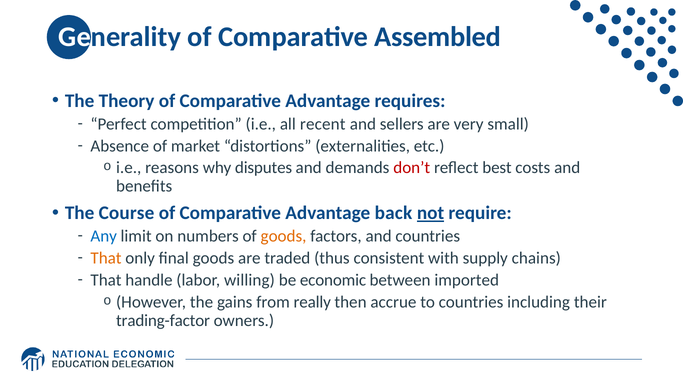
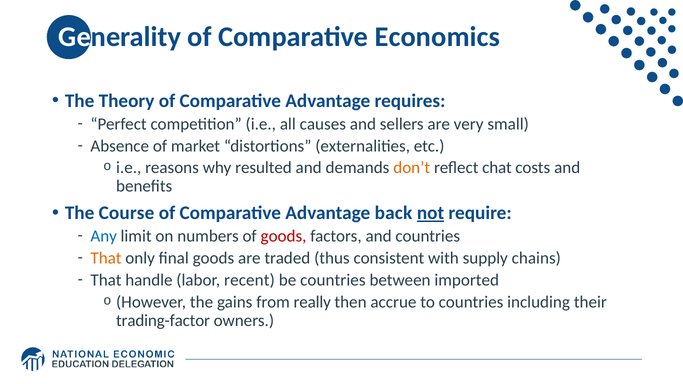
Assembled: Assembled -> Economics (437, 37)
recent: recent -> causes (323, 124)
disputes: disputes -> resulted (263, 168)
don’t colour: red -> orange (412, 168)
best: best -> chat (497, 168)
goods colour: orange -> red (284, 236)
willing: willing -> recent (249, 280)
be economic: economic -> countries (333, 280)
